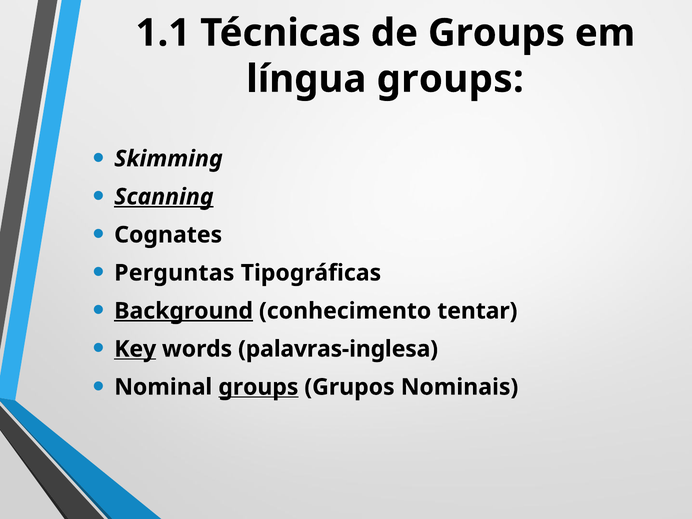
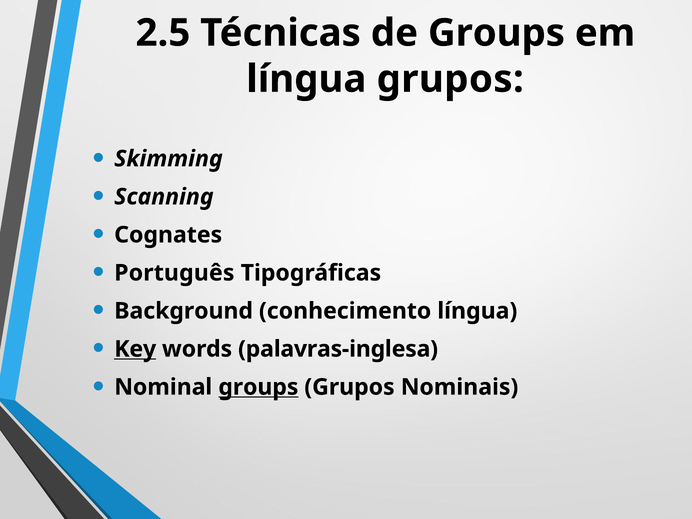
1.1: 1.1 -> 2.5 (163, 33)
língua groups: groups -> grupos (450, 79)
Scanning underline: present -> none (164, 197)
Perguntas: Perguntas -> Português (174, 273)
Background underline: present -> none (184, 311)
conhecimento tentar: tentar -> língua (477, 311)
